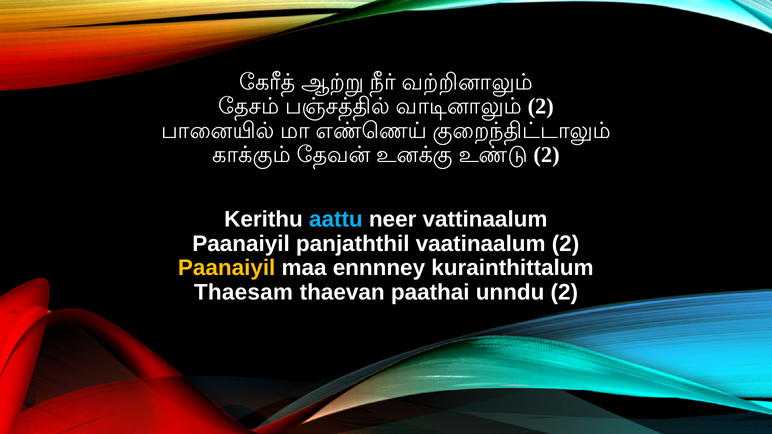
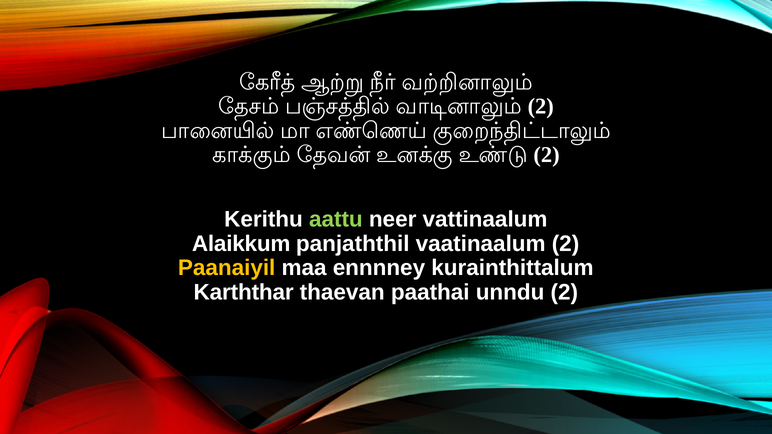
aattu colour: light blue -> light green (336, 220)
Paanaiyil: Paanaiyil -> Alaikkum (241, 244)
Thaesam: Thaesam -> Karththar (244, 292)
